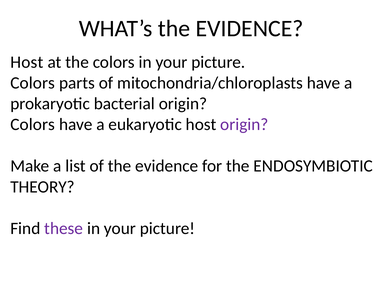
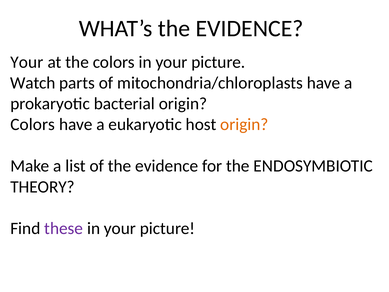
Host: Host -> Your (27, 62)
Colors: Colors -> Watch (33, 83)
origin colour: purple -> orange (244, 124)
